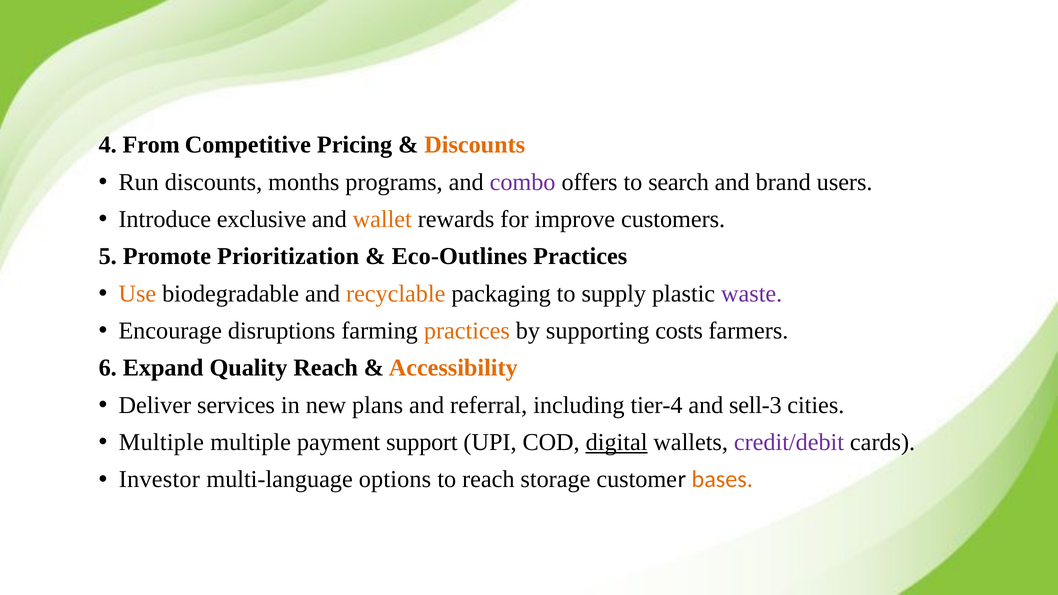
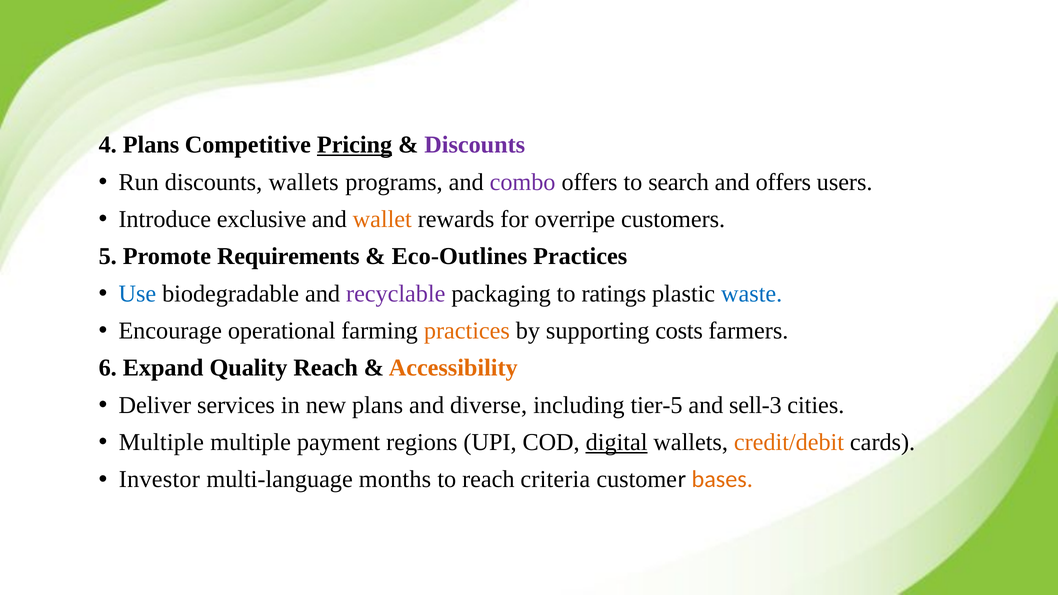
4 From: From -> Plans (151, 145)
Pricing underline: none -> present (355, 145)
Discounts colour: orange -> purple (475, 145)
discounts months: months -> wallets (304, 182)
and brand: brand -> offers (783, 182)
improve: improve -> overripe (575, 219)
Prioritization: Prioritization -> Requirements (288, 257)
Use colour: orange -> blue (137, 294)
recyclable colour: orange -> purple (396, 294)
supply: supply -> ratings (614, 294)
waste colour: purple -> blue (752, 294)
disruptions: disruptions -> operational (282, 331)
referral: referral -> diverse (489, 405)
tier-4: tier-4 -> tier-5 (657, 405)
support: support -> regions (422, 442)
credit/debit colour: purple -> orange (789, 442)
options: options -> months (395, 480)
storage: storage -> criteria (555, 480)
